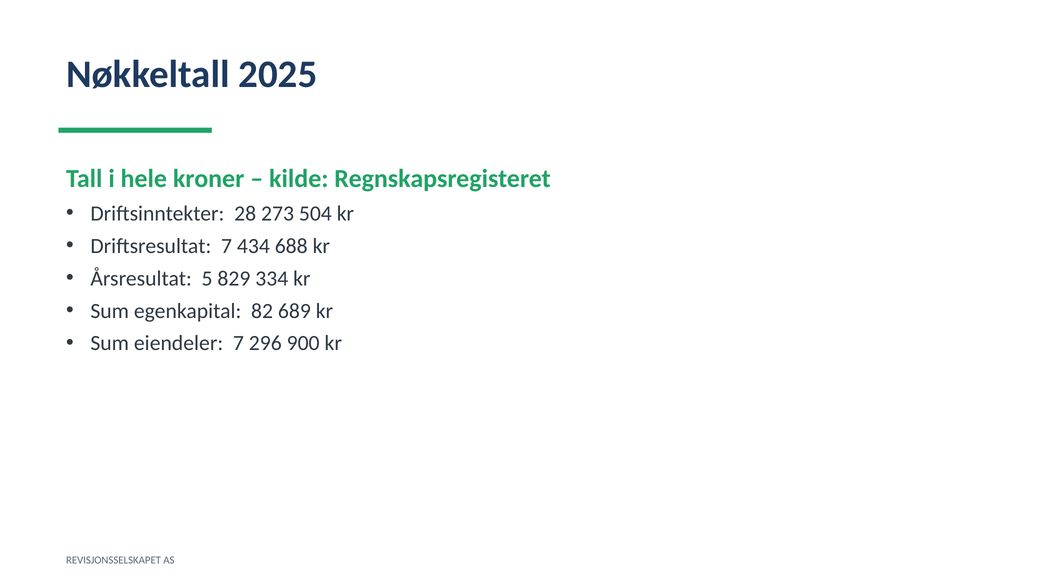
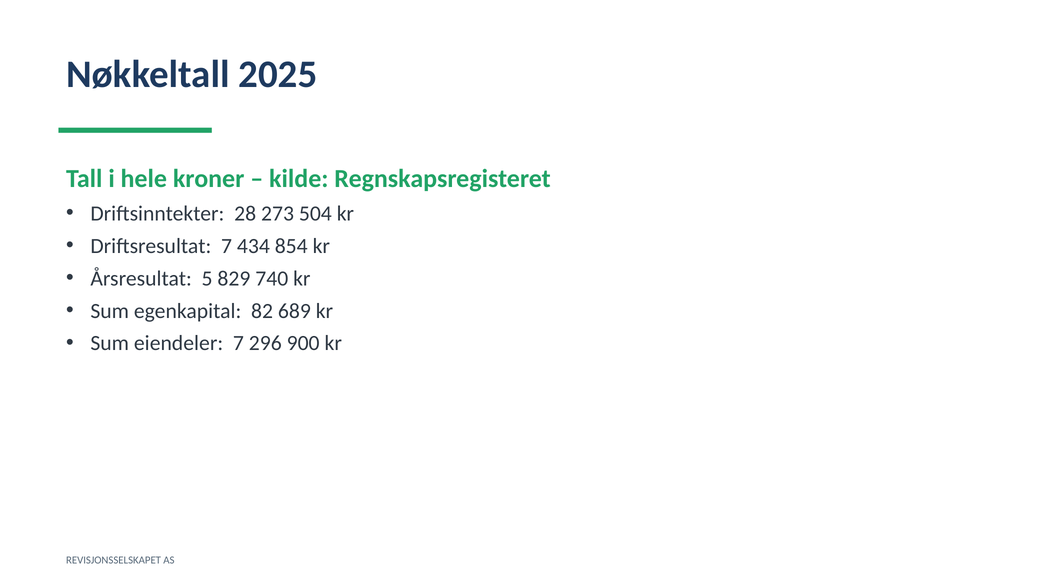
688: 688 -> 854 (291, 246)
334: 334 -> 740 (272, 279)
